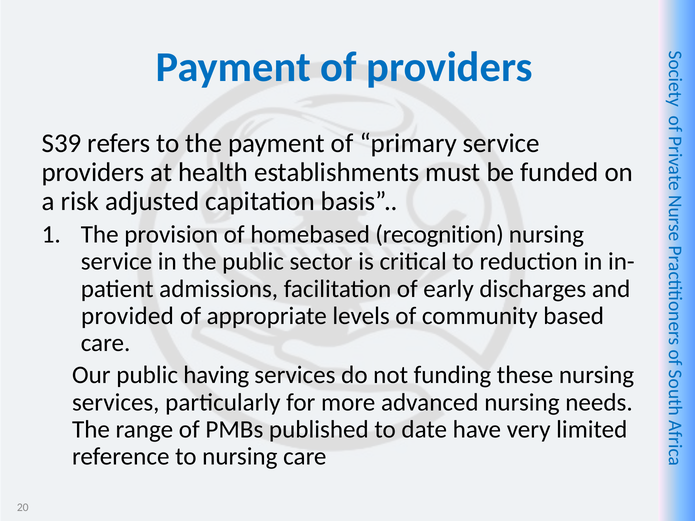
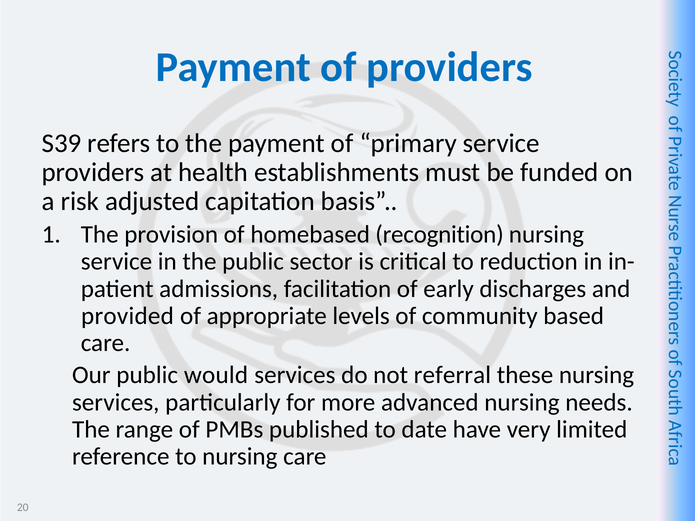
having: having -> would (216, 375)
funding: funding -> referral (452, 375)
